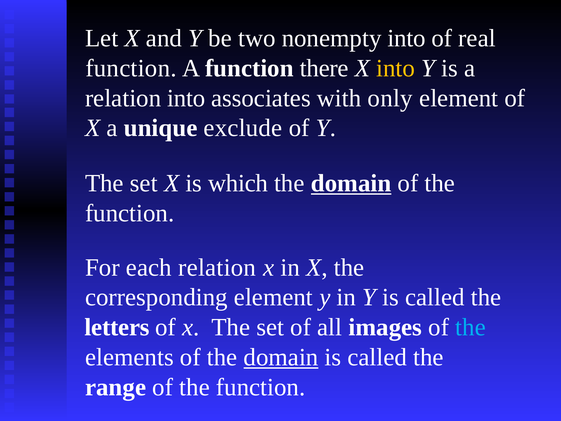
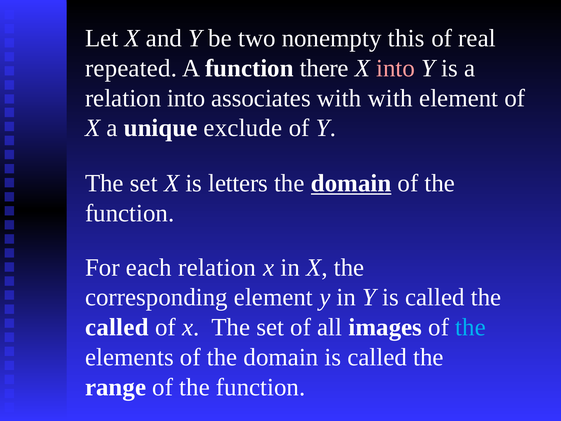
nonempty into: into -> this (406, 38)
function: function -> repeated (131, 68)
into colour: yellow -> pink (396, 68)
with only: only -> with (390, 98)
which: which -> letters (238, 183)
letters: letters -> called (117, 327)
domain underline: present -> none (281, 357)
